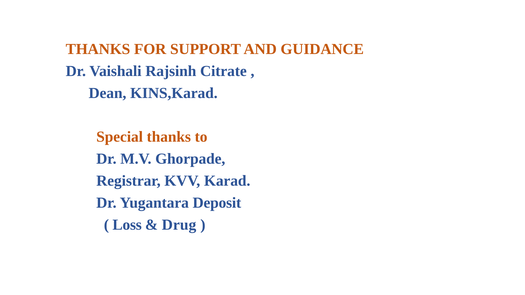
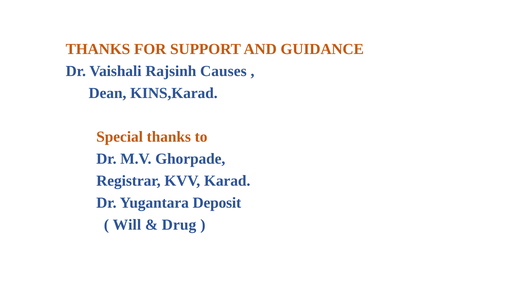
Citrate: Citrate -> Causes (223, 71)
Loss: Loss -> Will (127, 225)
